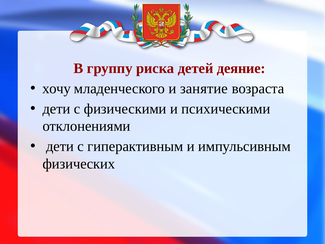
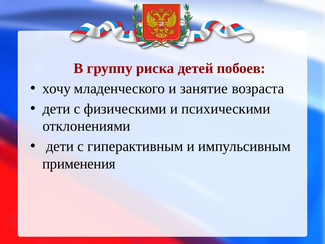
деяние: деяние -> побоев (241, 68)
физических: физических -> применения (79, 164)
